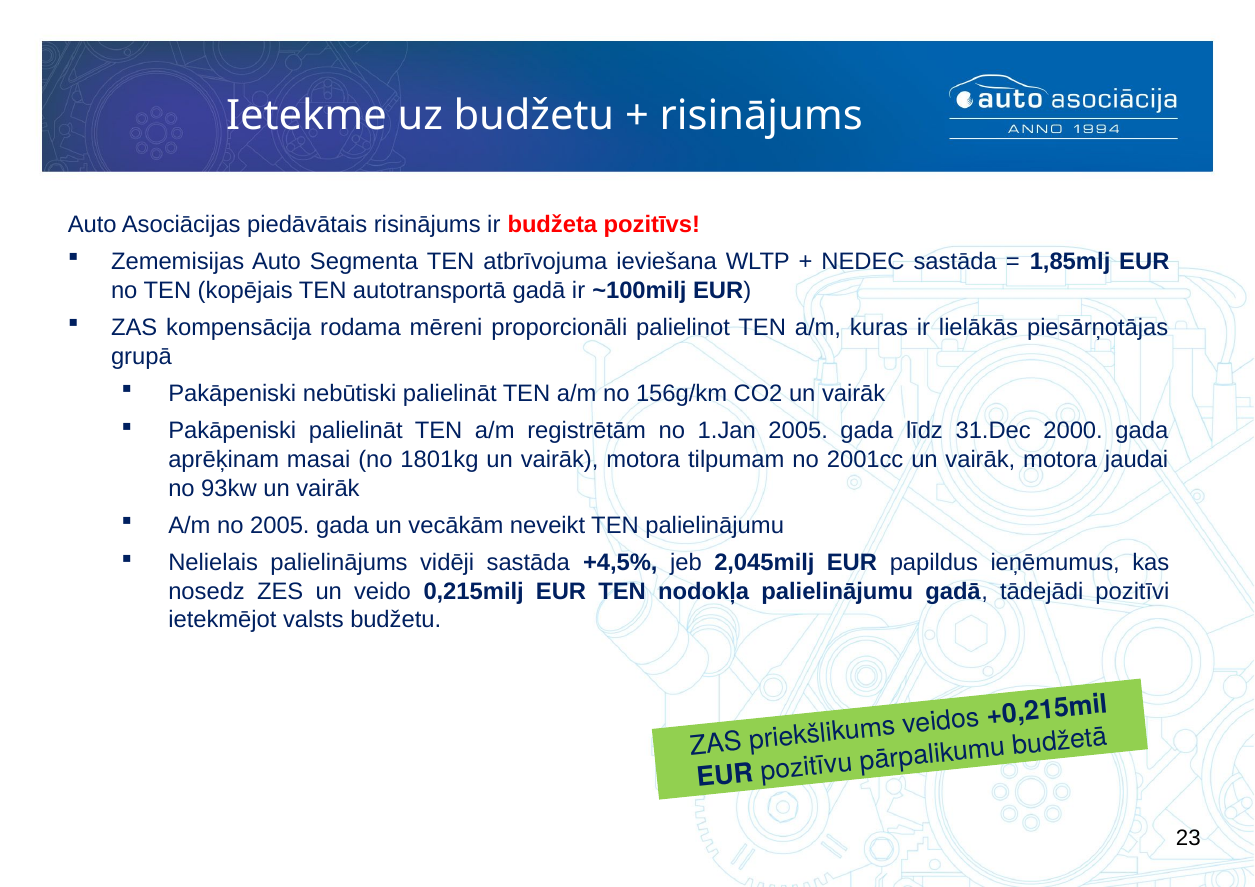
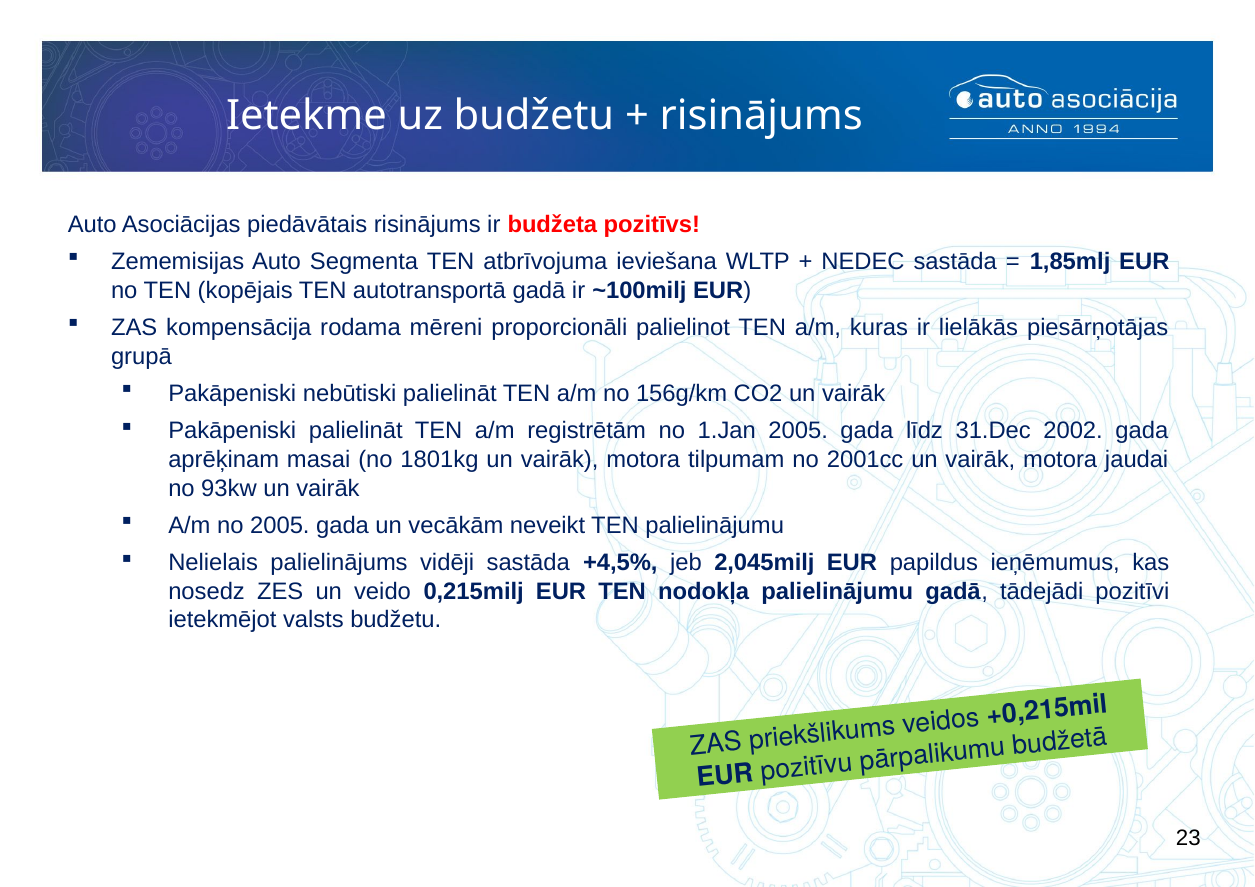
2000: 2000 -> 2002 (1073, 431)
